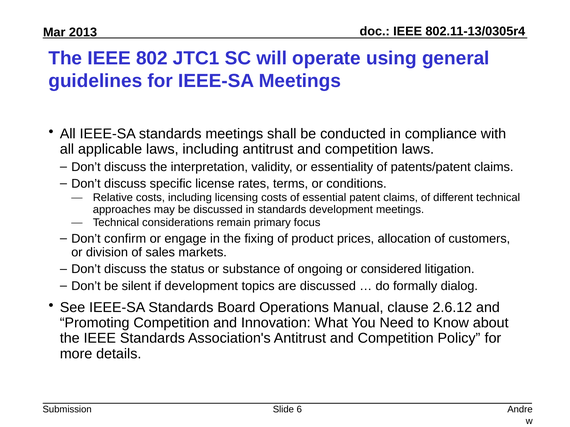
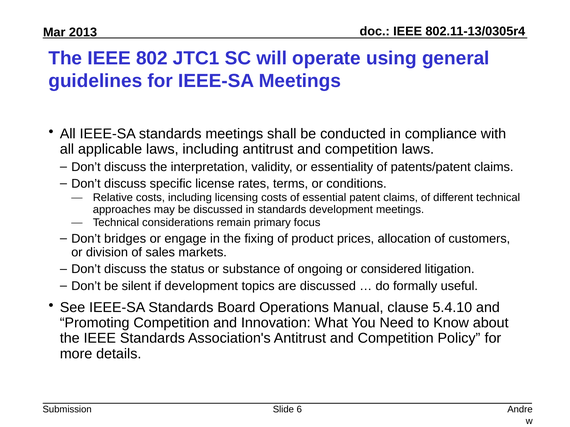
confirm: confirm -> bridges (125, 239)
dialog: dialog -> useful (459, 286)
2.6.12: 2.6.12 -> 5.4.10 (452, 308)
